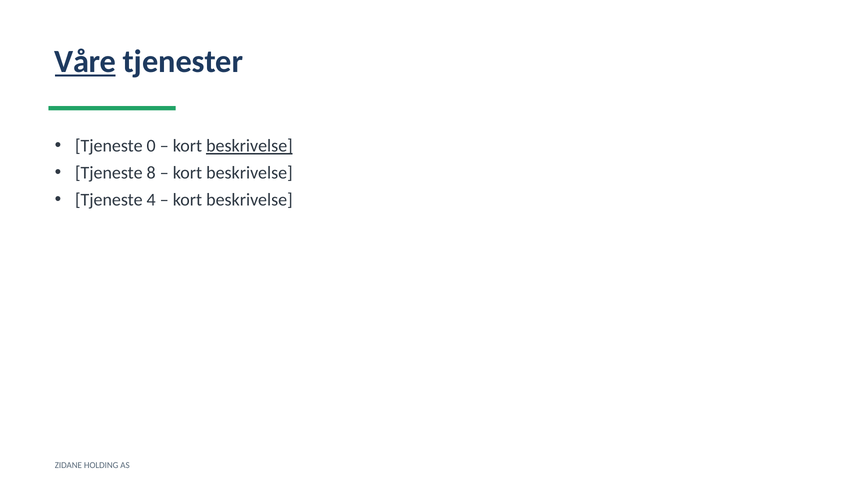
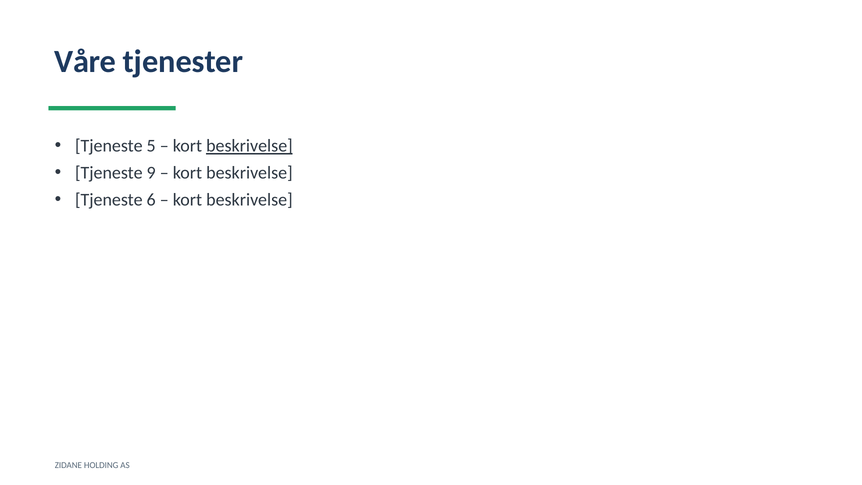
Våre underline: present -> none (85, 62)
0: 0 -> 5 (151, 146)
8: 8 -> 9 (151, 173)
4: 4 -> 6 (151, 200)
